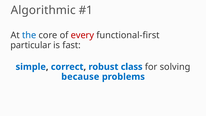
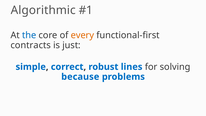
every colour: red -> orange (82, 35)
particular: particular -> contracts (31, 45)
fast: fast -> just (72, 45)
class: class -> lines (132, 67)
